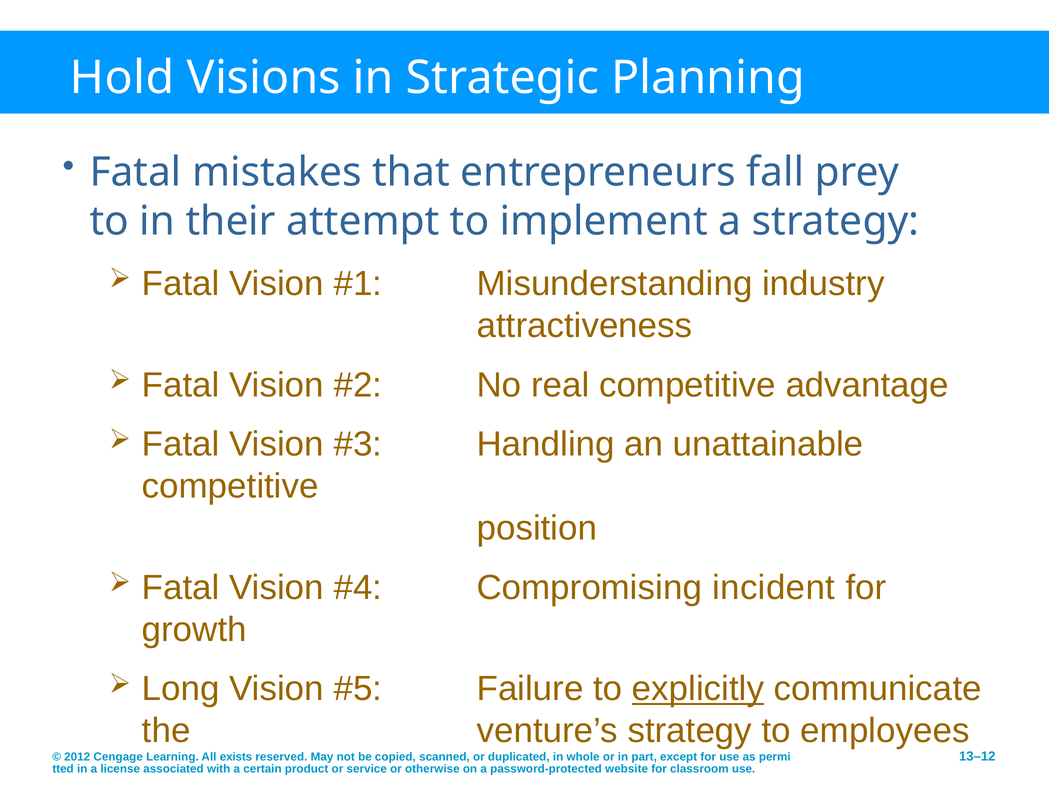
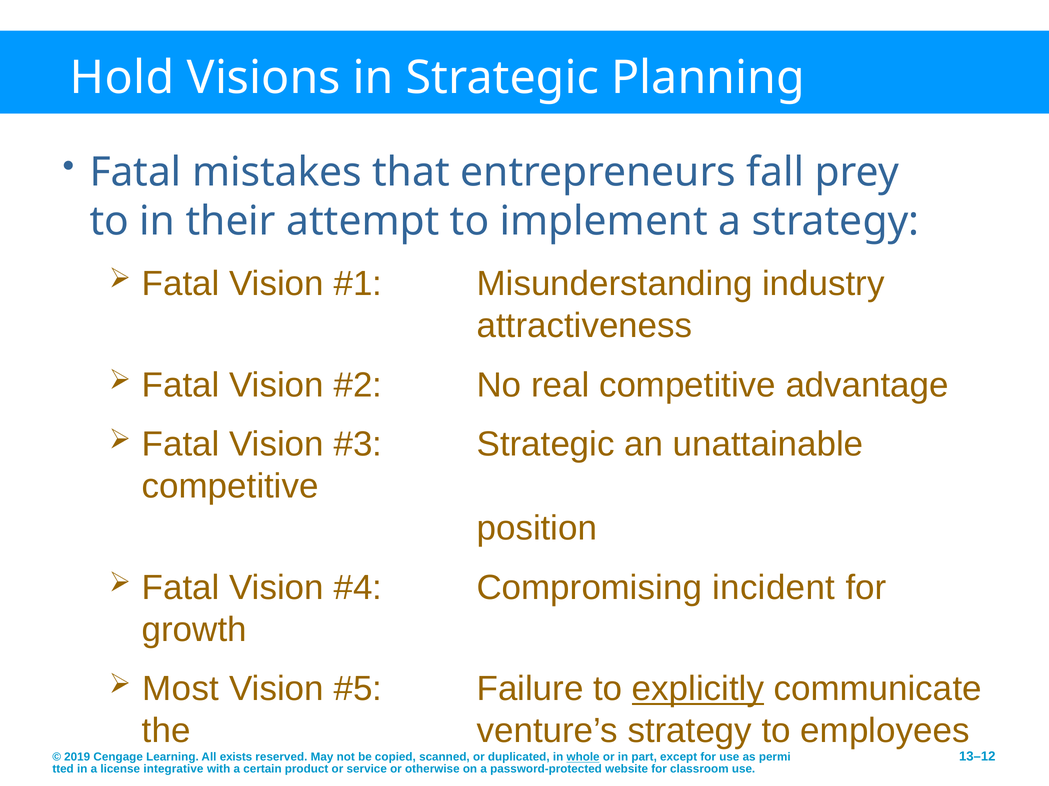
Handling: Handling -> Strategic (546, 445)
Long: Long -> Most (181, 690)
2012: 2012 -> 2019 (77, 758)
whole underline: none -> present (583, 758)
associated: associated -> integrative (173, 769)
